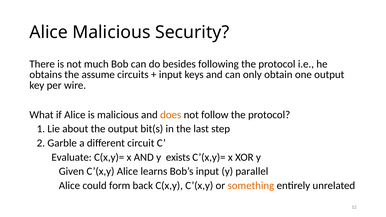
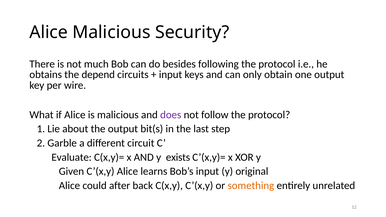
assume: assume -> depend (98, 75)
does colour: orange -> purple (171, 115)
parallel: parallel -> original (252, 171)
form: form -> after (120, 186)
